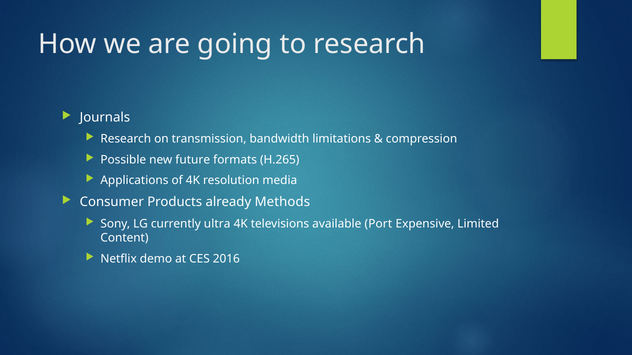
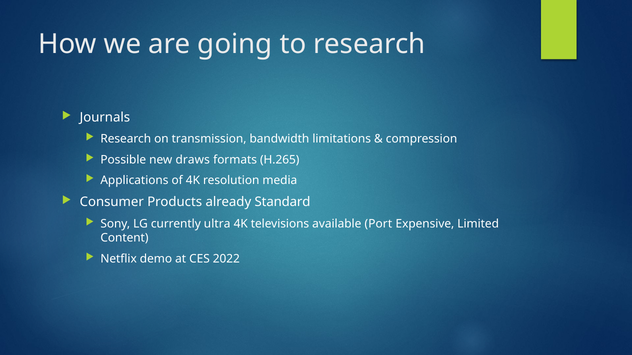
future: future -> draws (193, 160)
Methods: Methods -> Standard (283, 202)
2016: 2016 -> 2022 (226, 259)
